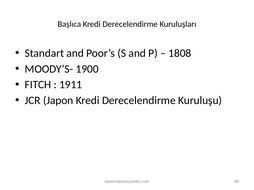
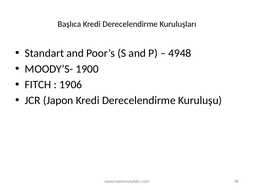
1808: 1808 -> 4948 (180, 53)
1911: 1911 -> 1906 (71, 85)
